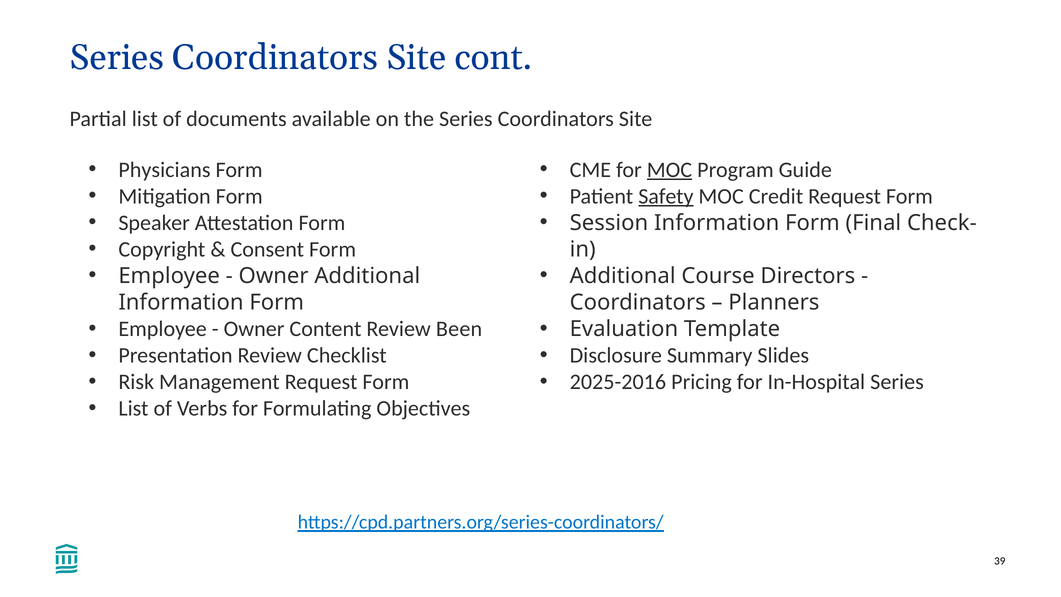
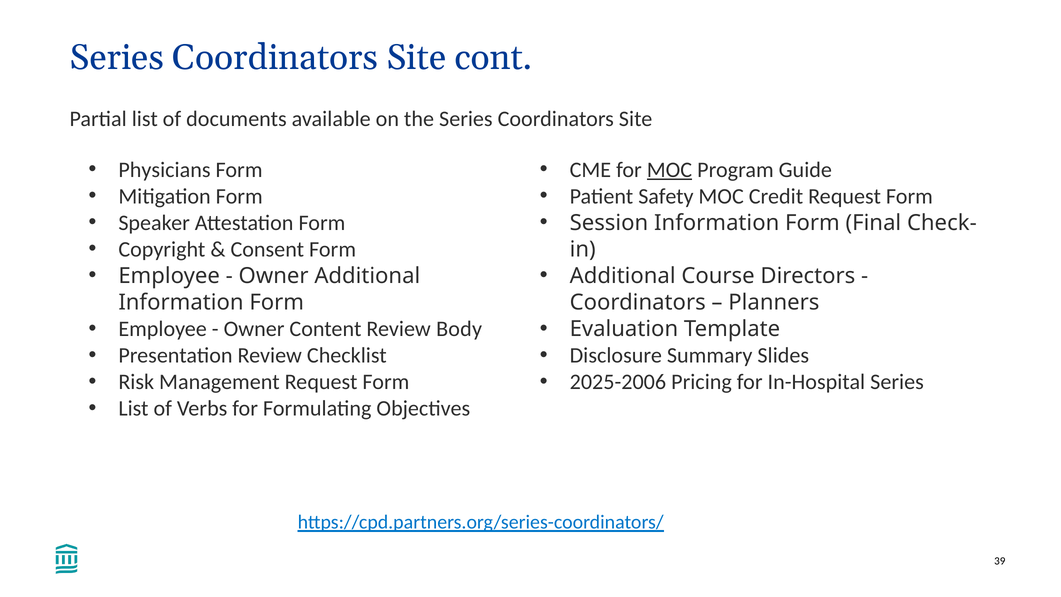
Safety underline: present -> none (666, 196)
Been: Been -> Body (459, 329)
2025-2016: 2025-2016 -> 2025-2006 (618, 382)
